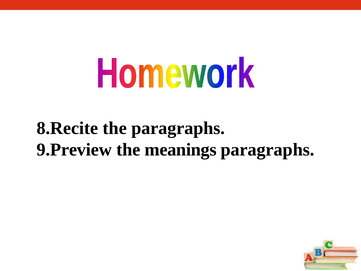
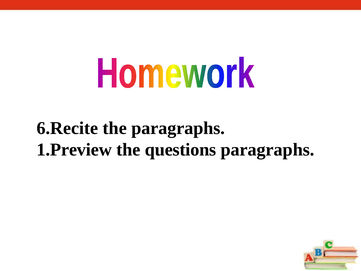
8.Recite: 8.Recite -> 6.Recite (67, 128)
9.Preview: 9.Preview -> 1.Preview (74, 150)
meanings: meanings -> questions (181, 150)
